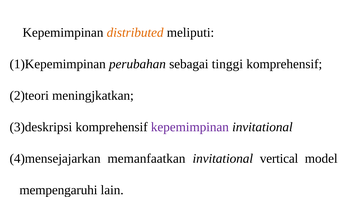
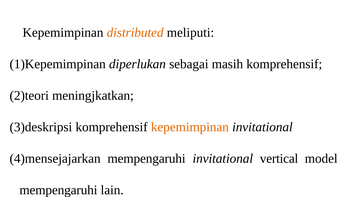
perubahan: perubahan -> diperlukan (137, 64)
tinggi: tinggi -> masih (227, 64)
kepemimpinan colour: purple -> orange (190, 127)
memanfaatkan: memanfaatkan -> mempengaruhi (147, 159)
